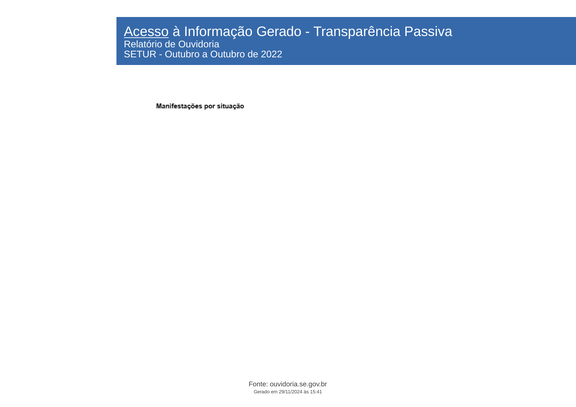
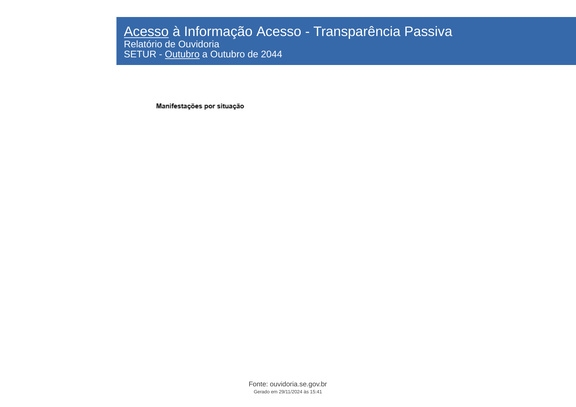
Informação Gerado: Gerado -> Acesso (279, 32)
Outubro underline: none -> present (182, 55)
2022: 2022 -> 2044 (272, 55)
